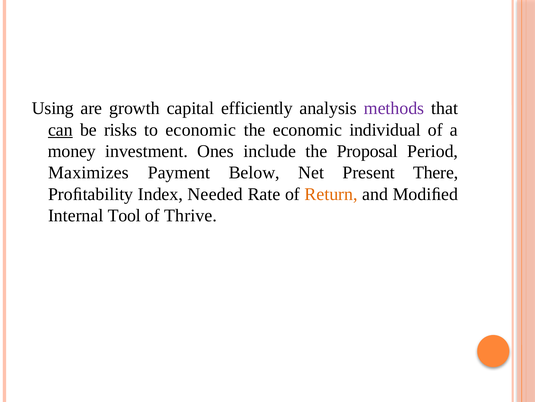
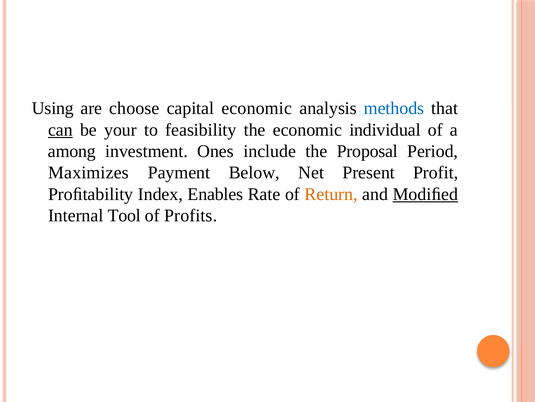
growth: growth -> choose (134, 108)
capital efficiently: efficiently -> economic (257, 108)
methods colour: purple -> blue (394, 108)
risks: risks -> your (120, 130)
to economic: economic -> feasibility (201, 130)
money: money -> among (72, 151)
There: There -> Profit (436, 172)
Needed: Needed -> Enables (215, 194)
Modiﬁed underline: none -> present (425, 194)
Thrive: Thrive -> Profits (191, 215)
